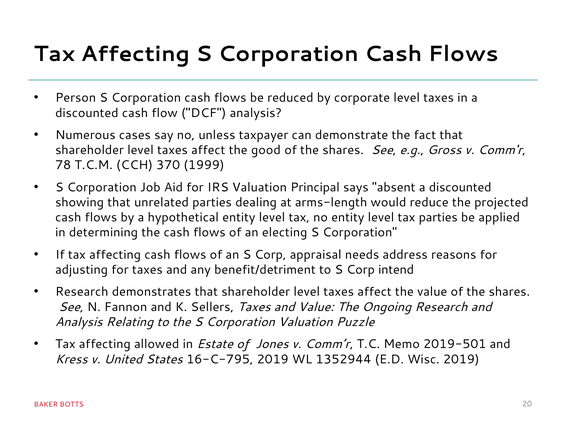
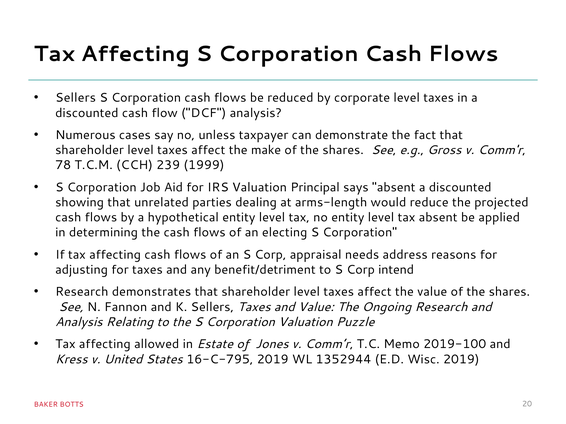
Person: Person -> Sellers (76, 98)
good: good -> make (266, 150)
370: 370 -> 239 (168, 165)
tax parties: parties -> absent (438, 218)
2019-501: 2019-501 -> 2019-100 (455, 345)
